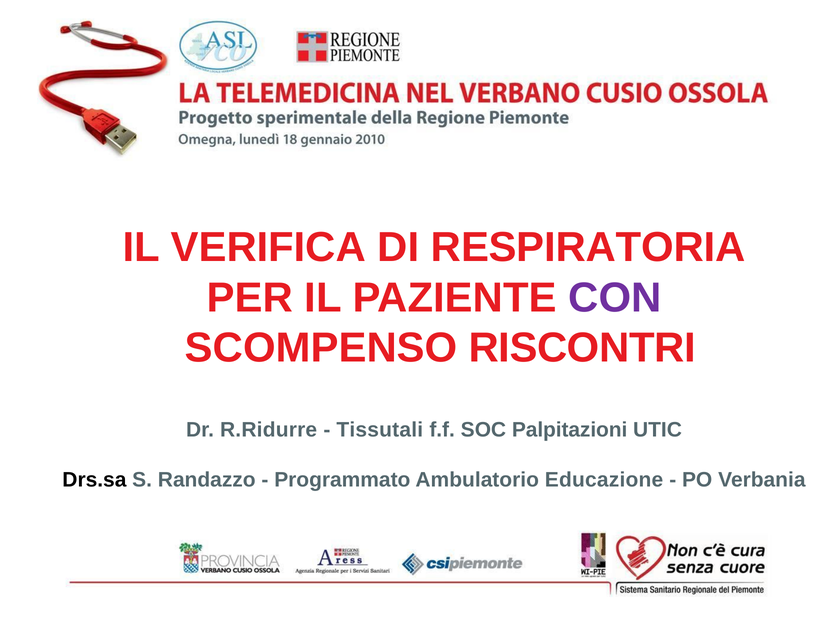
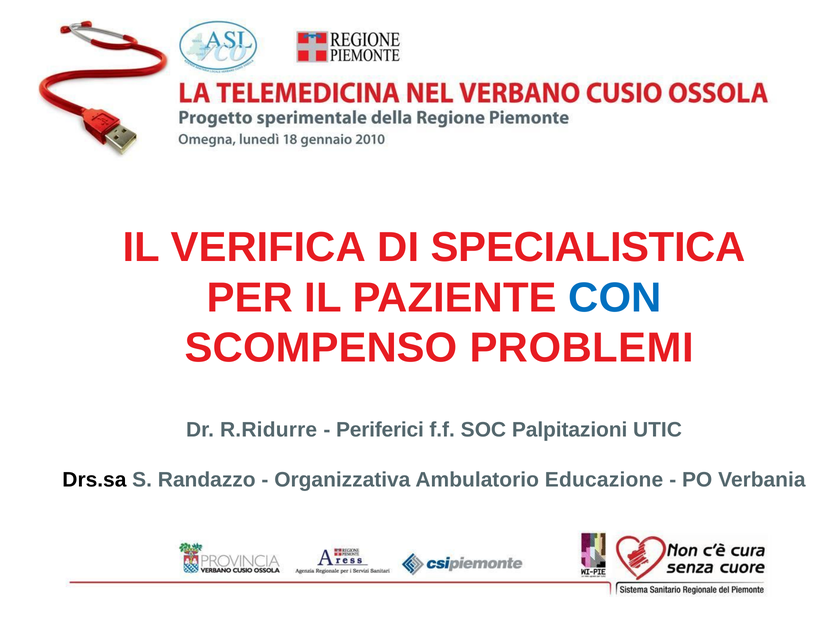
RESPIRATORIA: RESPIRATORIA -> SPECIALISTICA (588, 248)
CON colour: purple -> blue (615, 298)
RISCONTRI: RISCONTRI -> PROBLEMI (582, 348)
Tissutali: Tissutali -> Periferici (380, 430)
Programmato: Programmato -> Organizzativa (342, 480)
